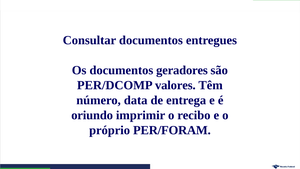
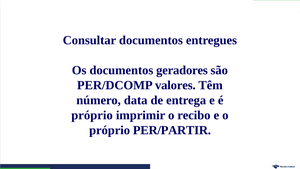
oriundo: oriundo -> próprio (92, 115)
PER/FORAM: PER/FORAM -> PER/PARTIR (172, 130)
